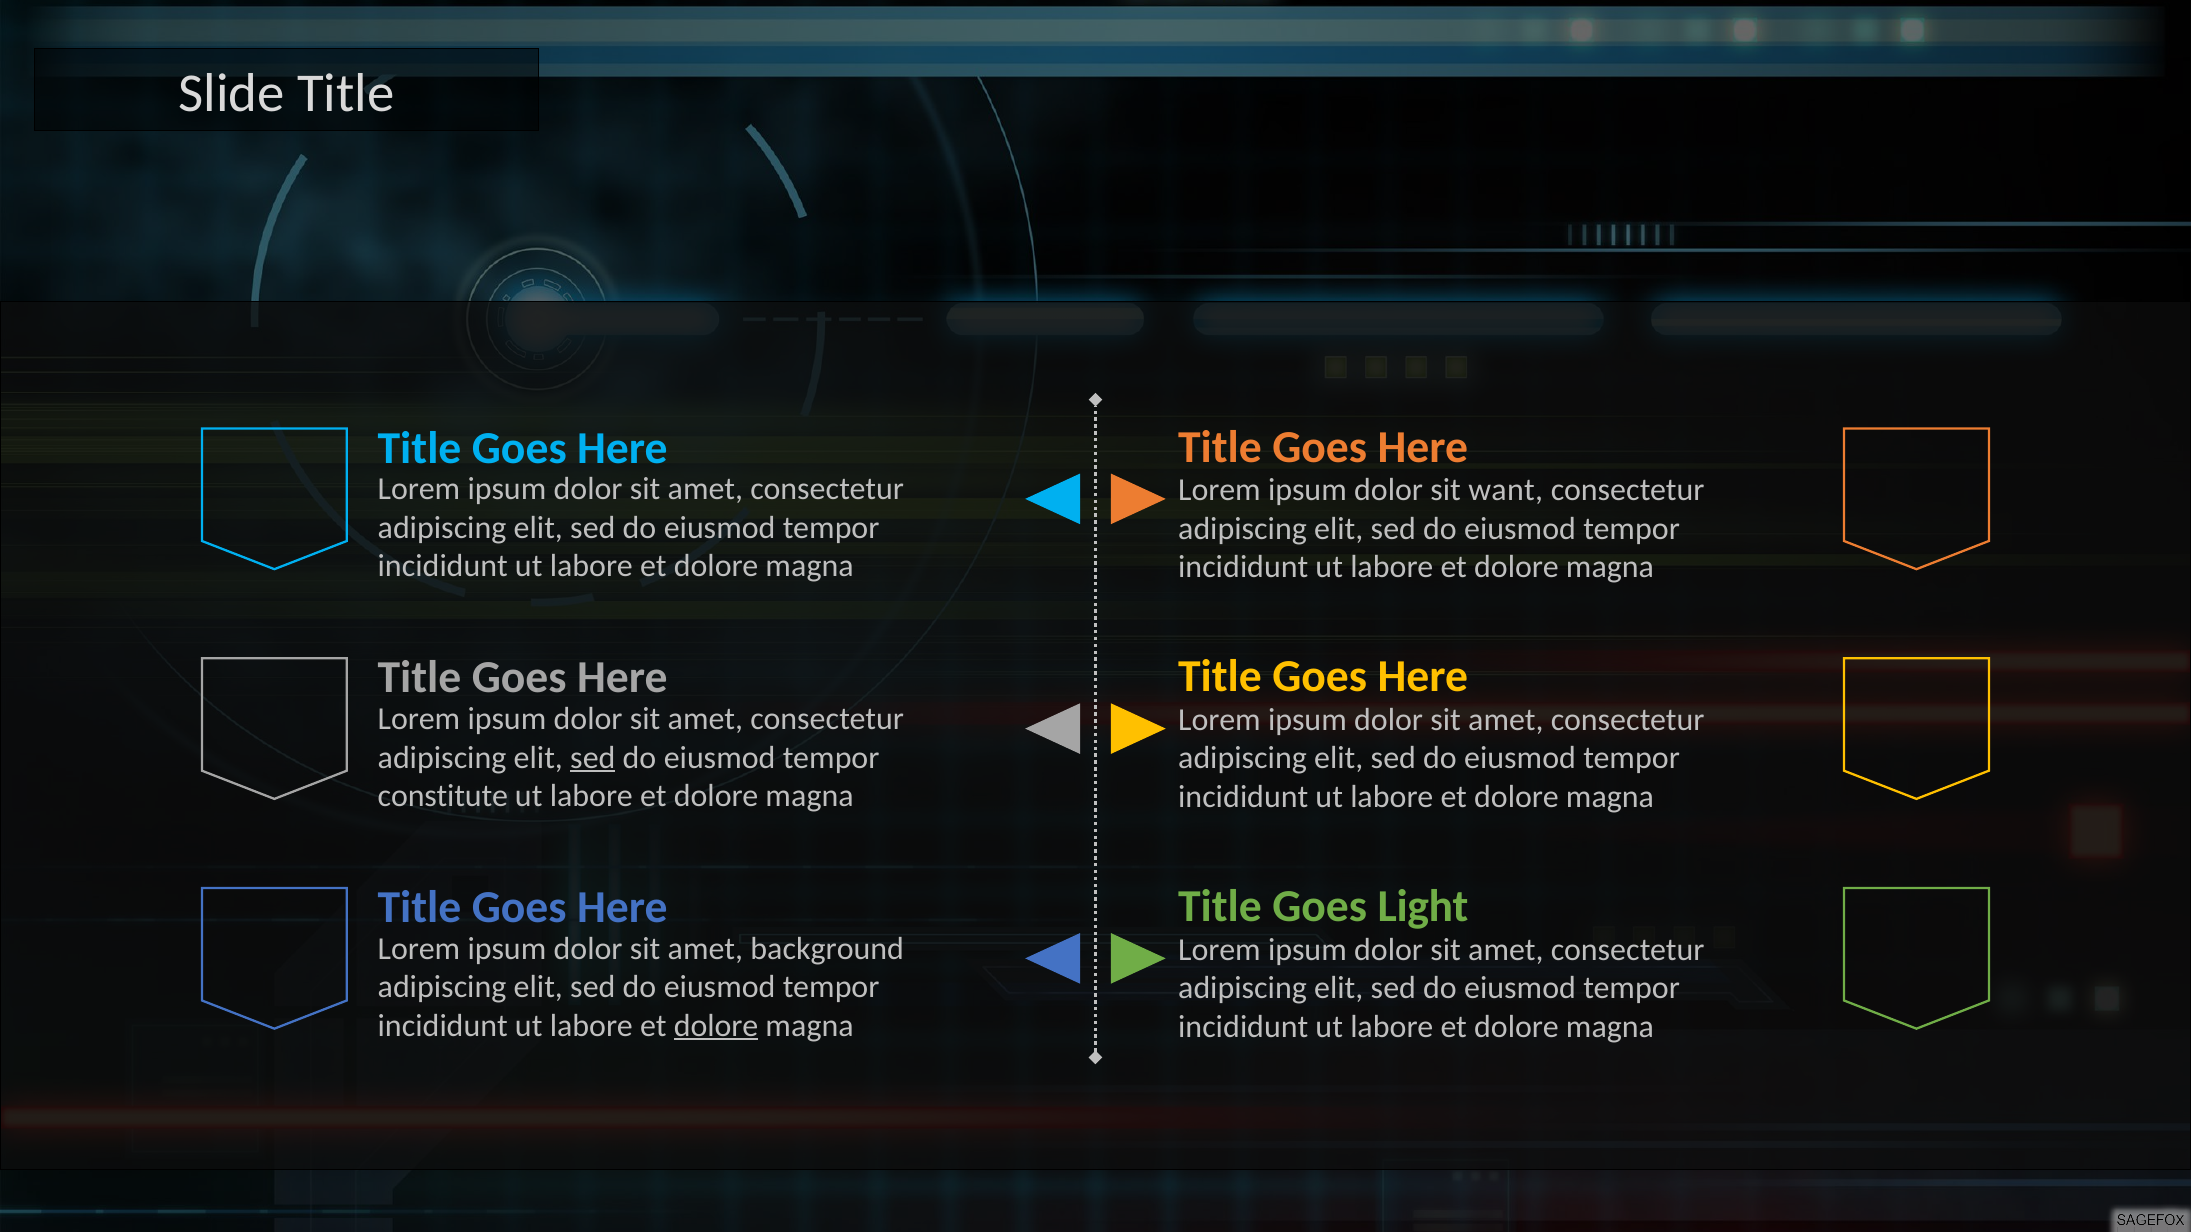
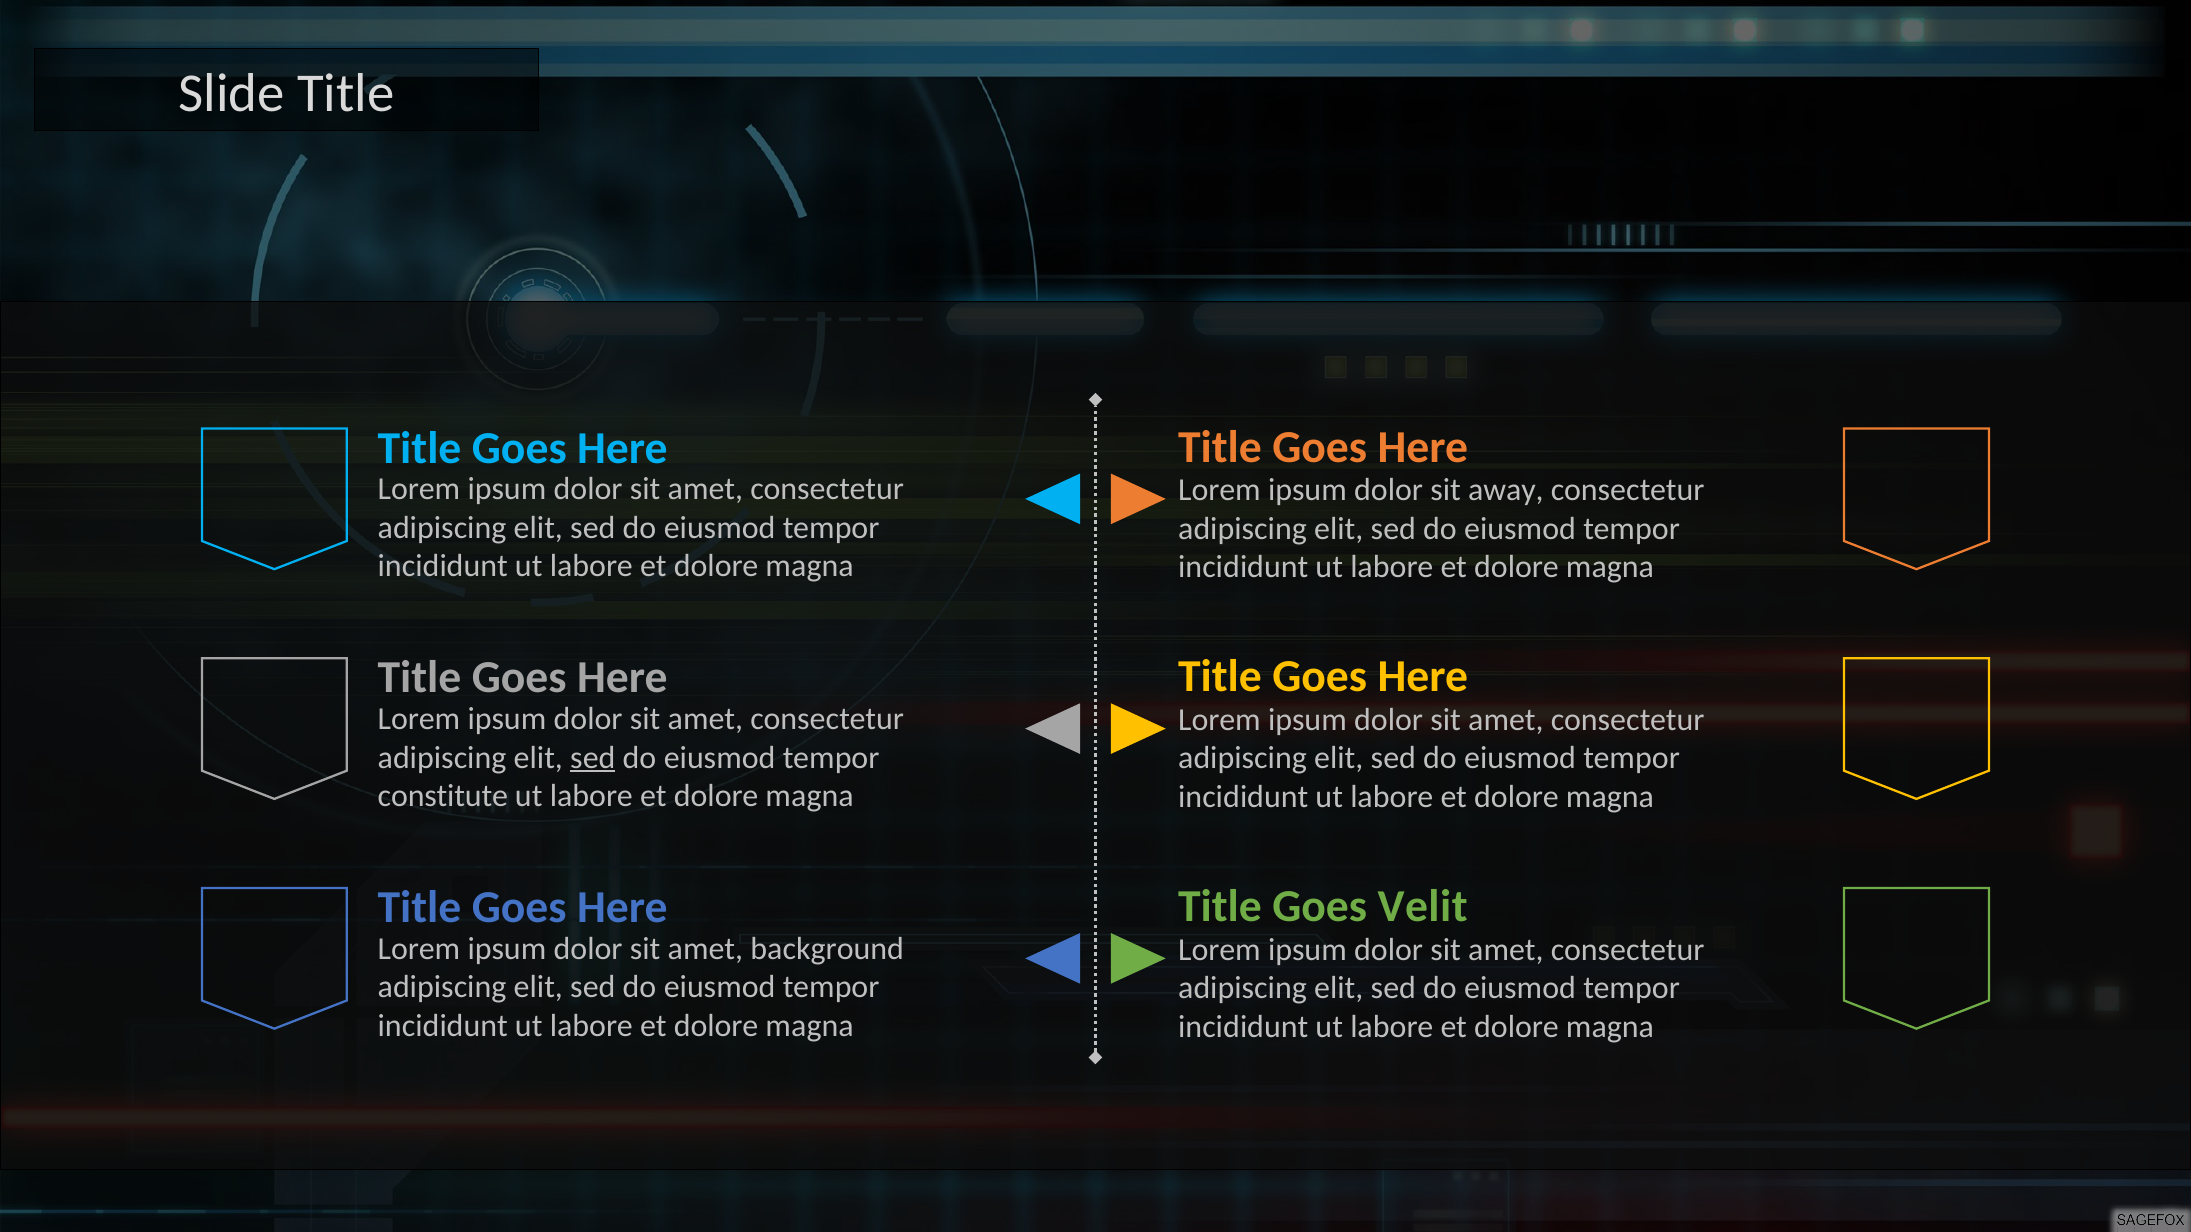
want: want -> away (1506, 490)
Light: Light -> Velit (1423, 907)
dolore underline: present -> none (716, 1026)
